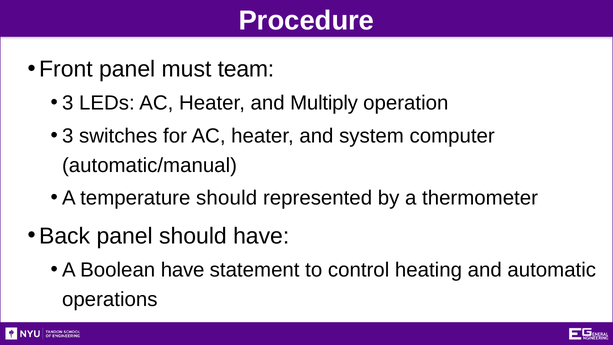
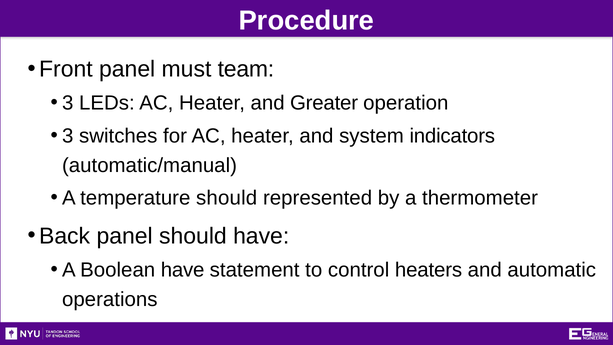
Multiply: Multiply -> Greater (324, 103)
computer: computer -> indicators (452, 136)
heating: heating -> heaters (429, 270)
